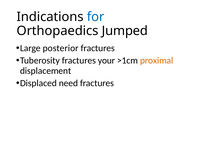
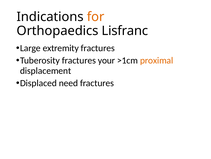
for colour: blue -> orange (96, 17)
Jumped: Jumped -> Lisfranc (125, 31)
posterior: posterior -> extremity (61, 48)
